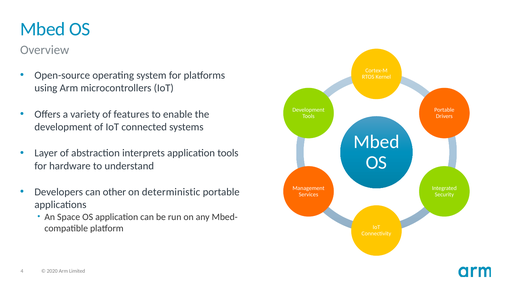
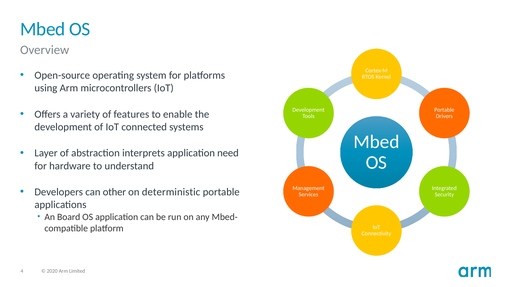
application tools: tools -> need (228, 153)
Space: Space -> Board (69, 217)
